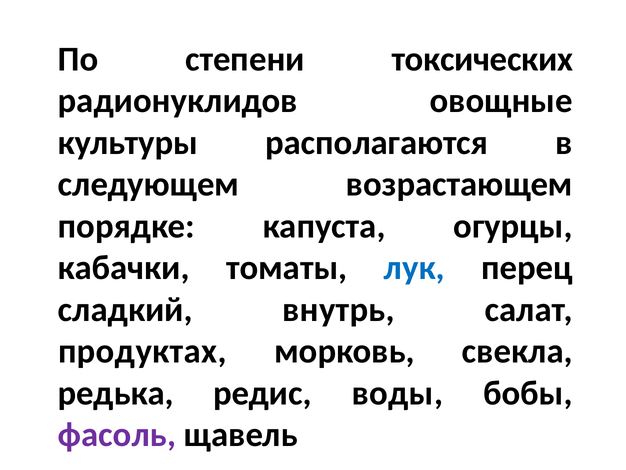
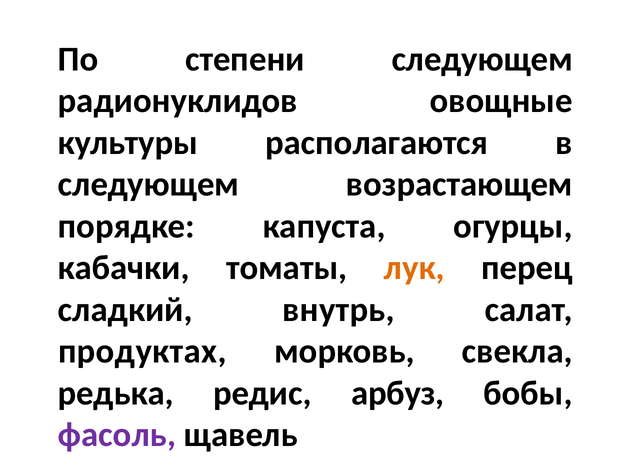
степени токсических: токсических -> следующем (482, 59)
лук colour: blue -> orange (414, 268)
воды: воды -> арбуз (398, 393)
